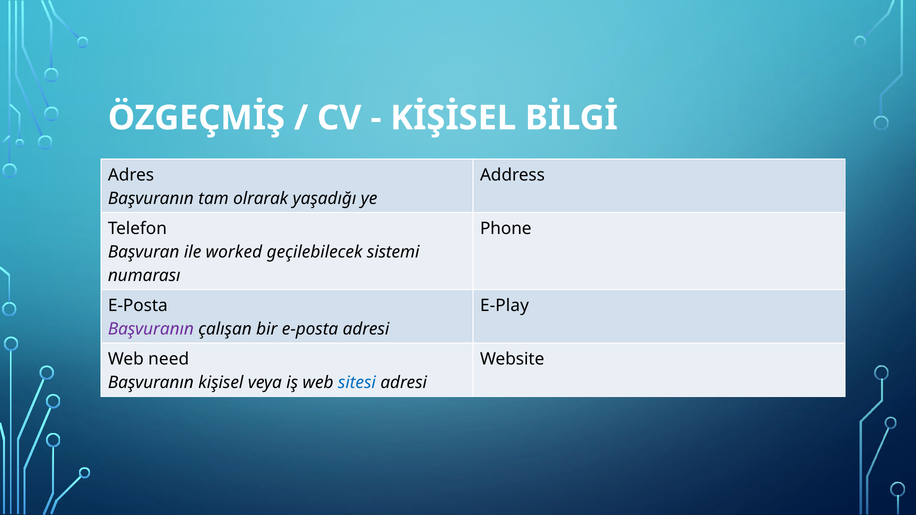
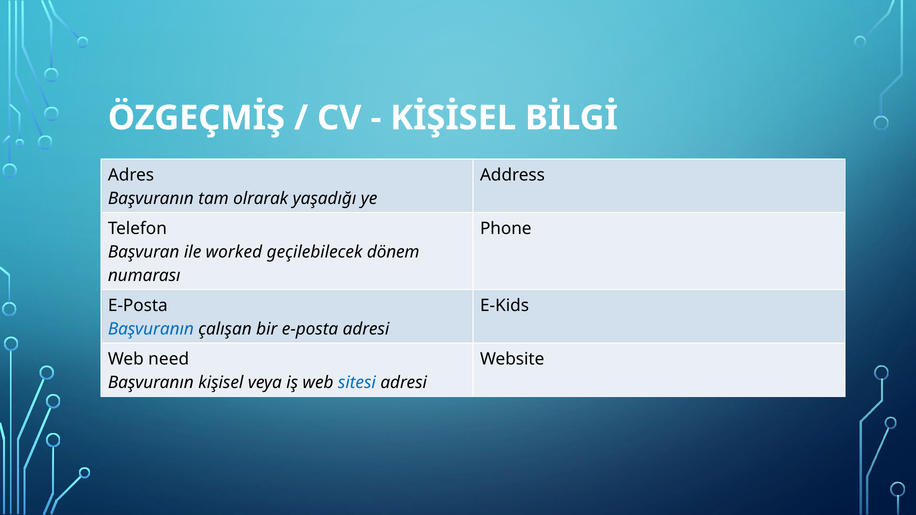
sistemi: sistemi -> dönem (393, 252)
E-Play: E-Play -> E-Kids (505, 306)
Başvuranın colour: purple -> blue (151, 329)
